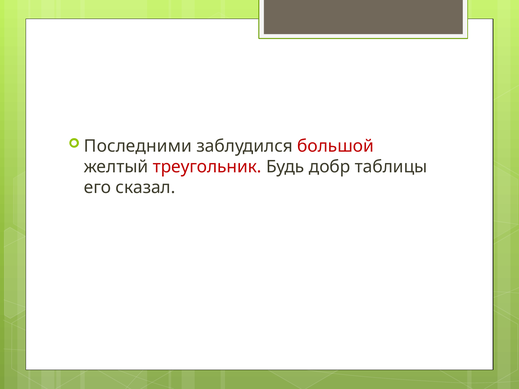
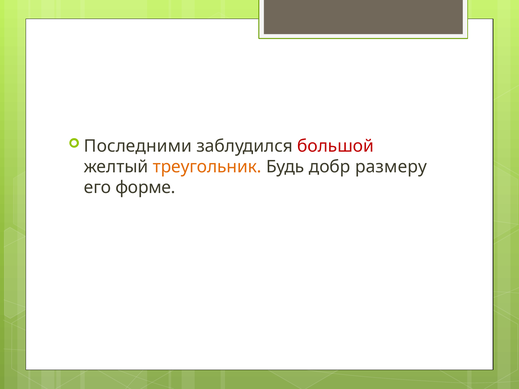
треугольник colour: red -> orange (207, 167)
таблицы: таблицы -> размеру (391, 167)
сказал: сказал -> форме (145, 188)
